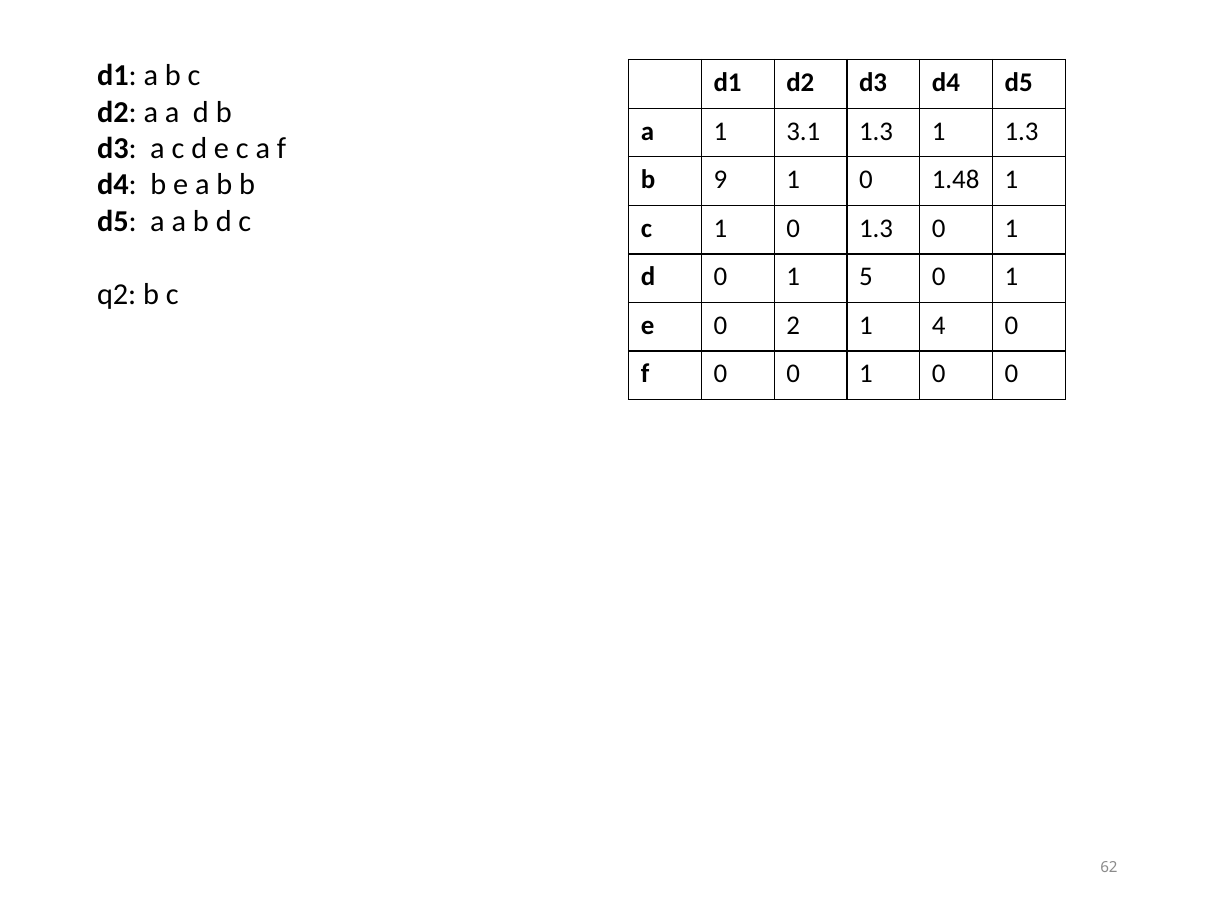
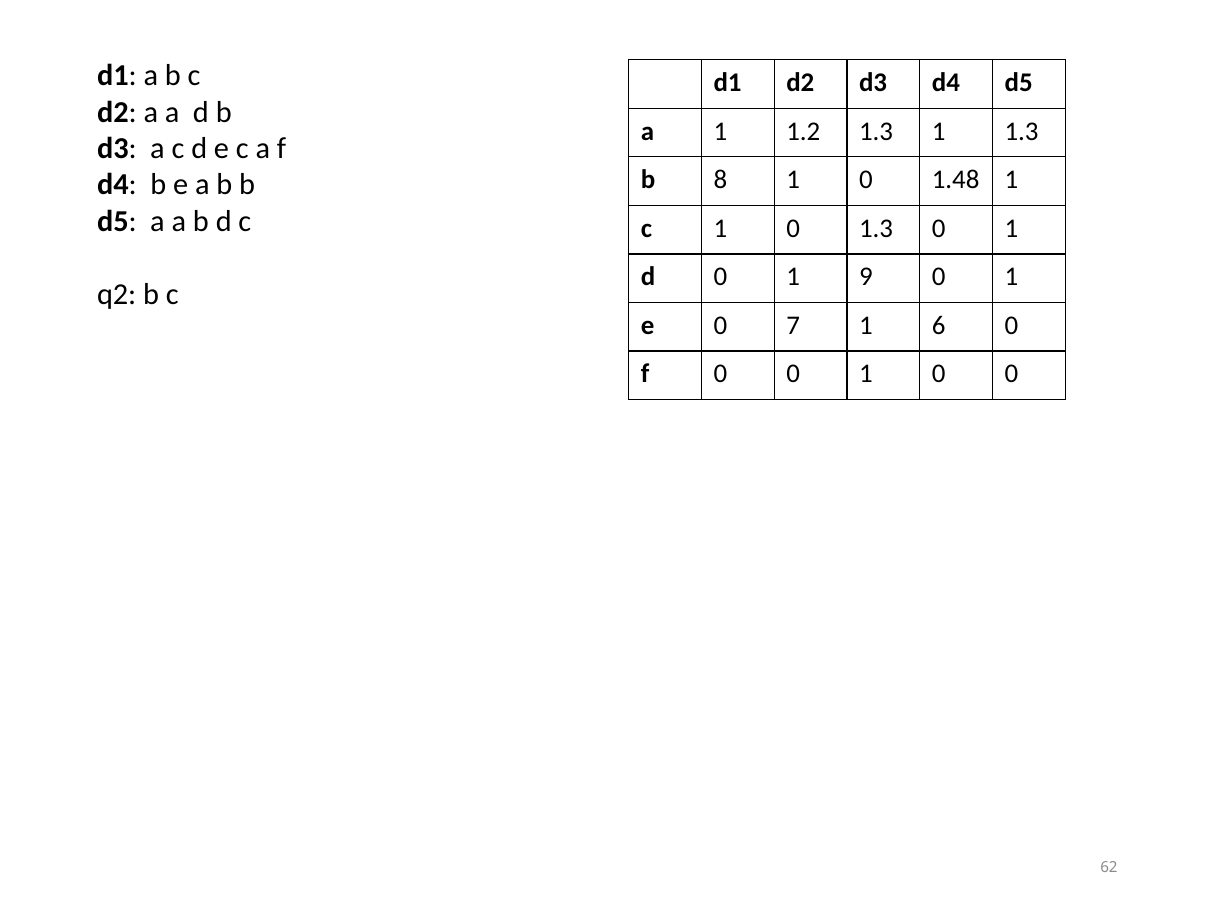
3.1: 3.1 -> 1.2 (803, 131)
9: 9 -> 8 (720, 180)
5: 5 -> 9 (866, 277)
2: 2 -> 7 (793, 325)
4: 4 -> 6 (939, 325)
